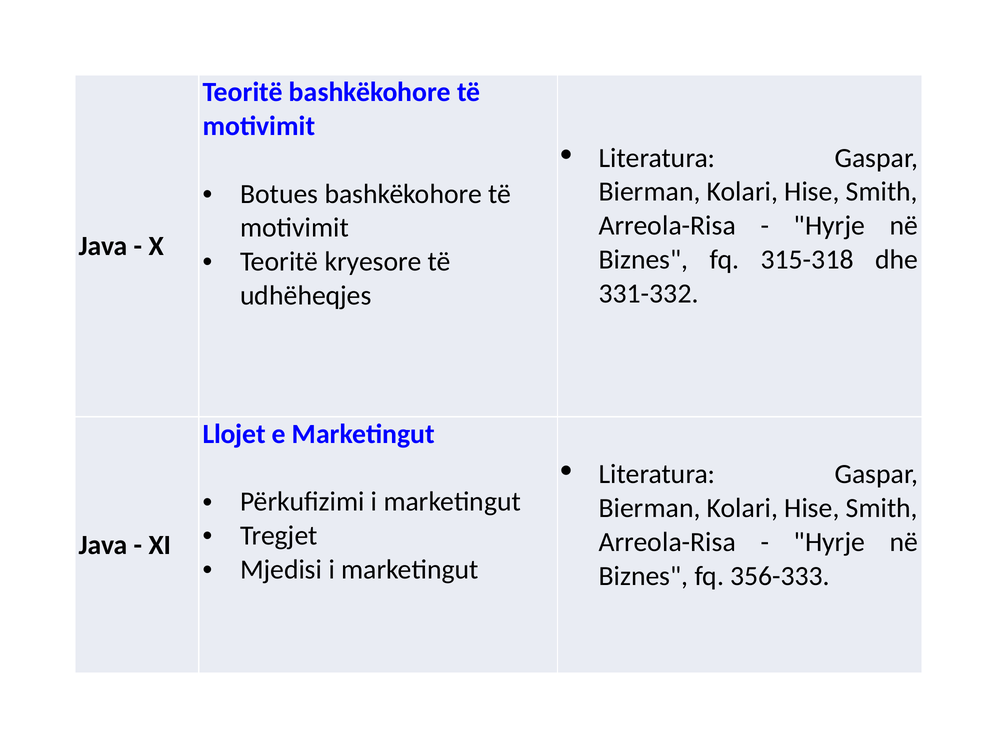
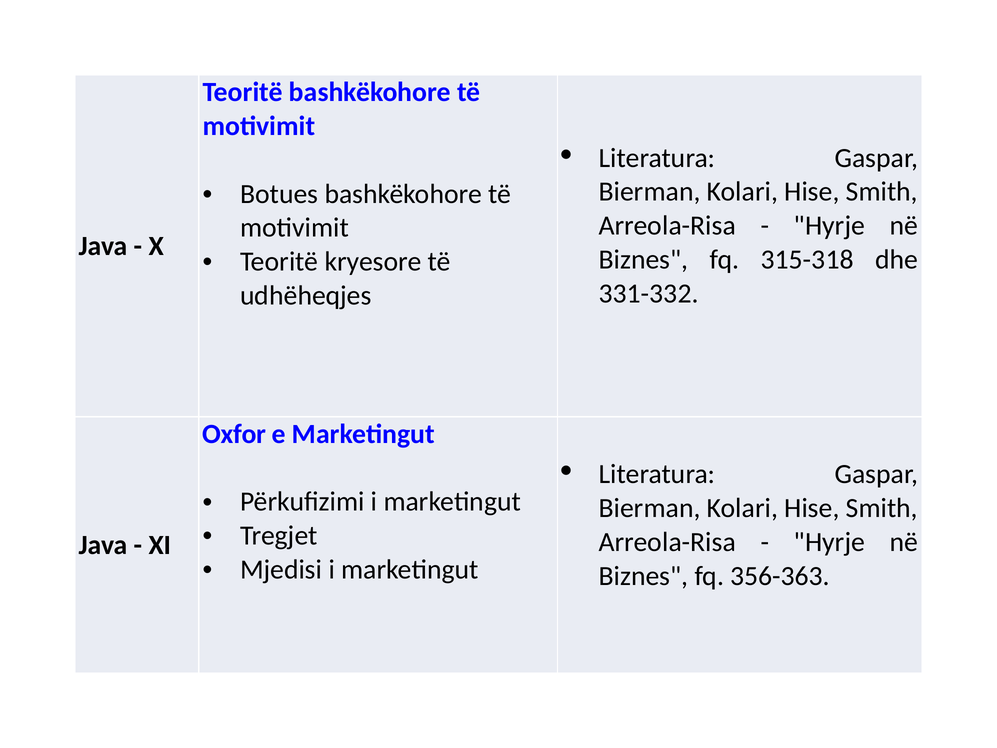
Llojet: Llojet -> Oxfor (234, 434)
356-333: 356-333 -> 356-363 (780, 576)
